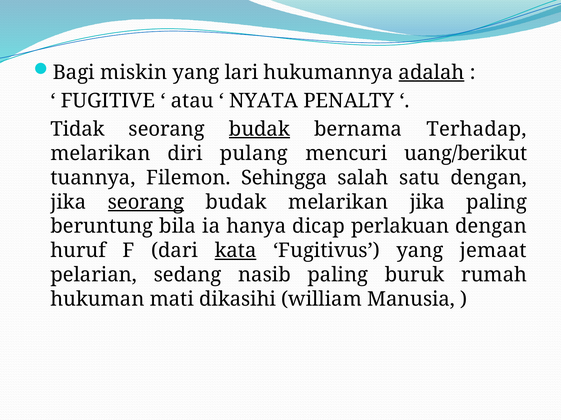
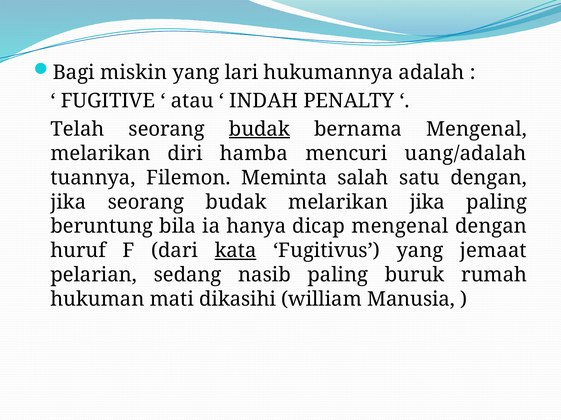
adalah underline: present -> none (432, 72)
NYATA: NYATA -> INDAH (264, 101)
Tidak: Tidak -> Telah (77, 129)
bernama Terhadap: Terhadap -> Mengenal (477, 129)
pulang: pulang -> hamba (254, 154)
uang/berikut: uang/berikut -> uang/adalah (466, 154)
Sehingga: Sehingga -> Meminta (284, 178)
seorang underline: present -> none (146, 202)
dicap perlakuan: perlakuan -> mengenal (400, 227)
